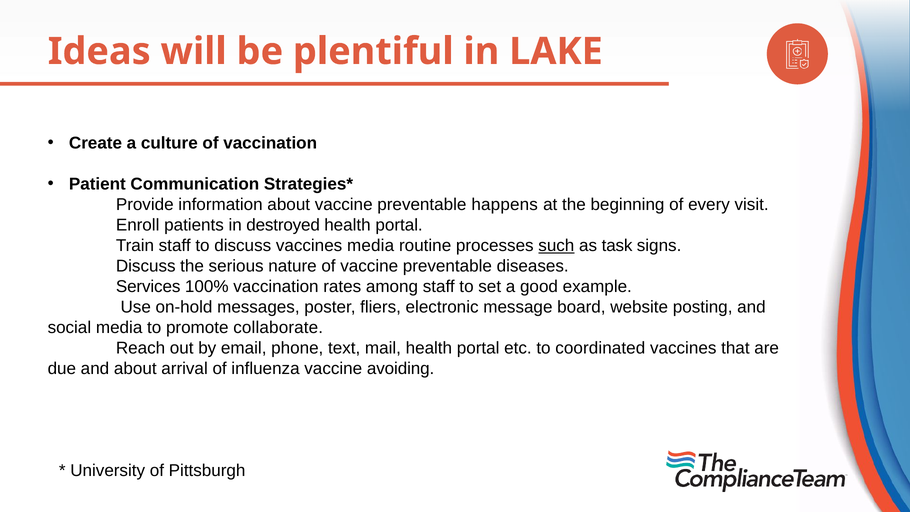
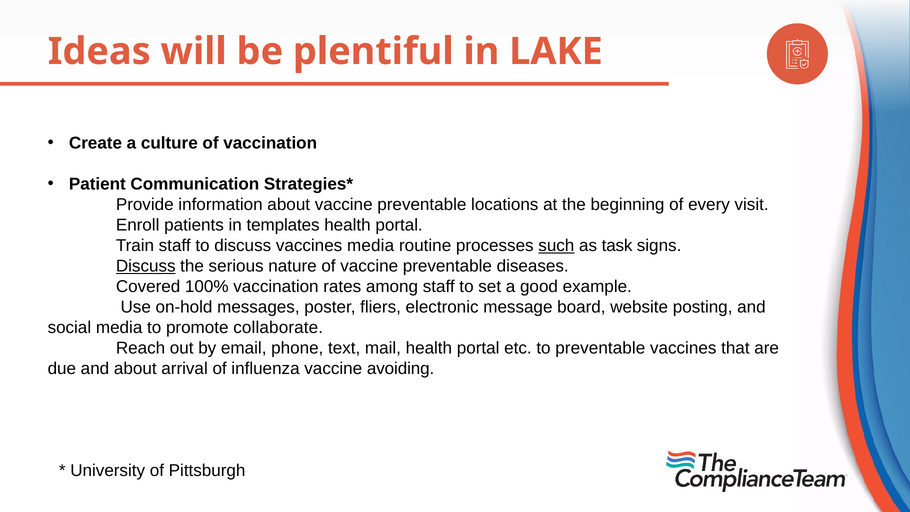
happens: happens -> locations (505, 205)
destroyed: destroyed -> templates (283, 225)
Discuss underline: none -> present (146, 266)
Services: Services -> Covered (148, 287)
to coordinated: coordinated -> preventable (600, 348)
